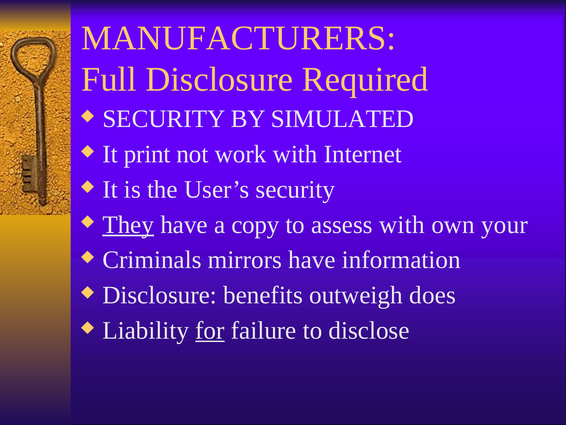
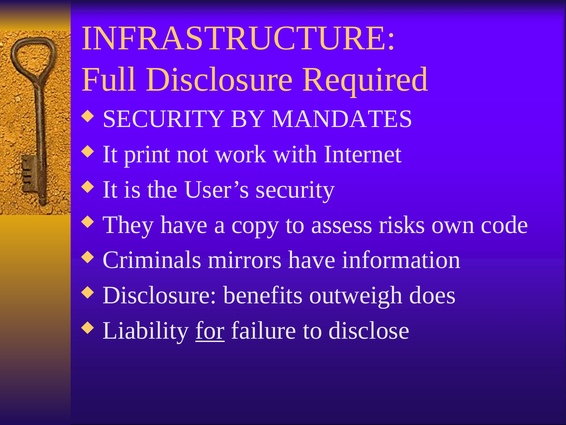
MANUFACTURERS: MANUFACTURERS -> INFRASTRUCTURE (239, 38)
SIMULATED: SIMULATED -> MANDATES (342, 119)
They underline: present -> none (128, 224)
assess with: with -> risks (402, 224)
your: your -> code (505, 224)
